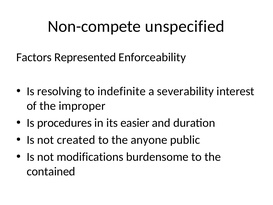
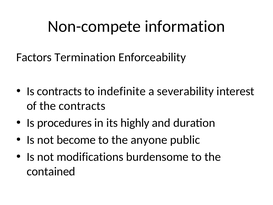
unspecified: unspecified -> information (185, 26)
Represented: Represented -> Termination (85, 57)
Is resolving: resolving -> contracts (59, 91)
the improper: improper -> contracts (82, 106)
easier: easier -> highly (135, 123)
created: created -> become (76, 140)
